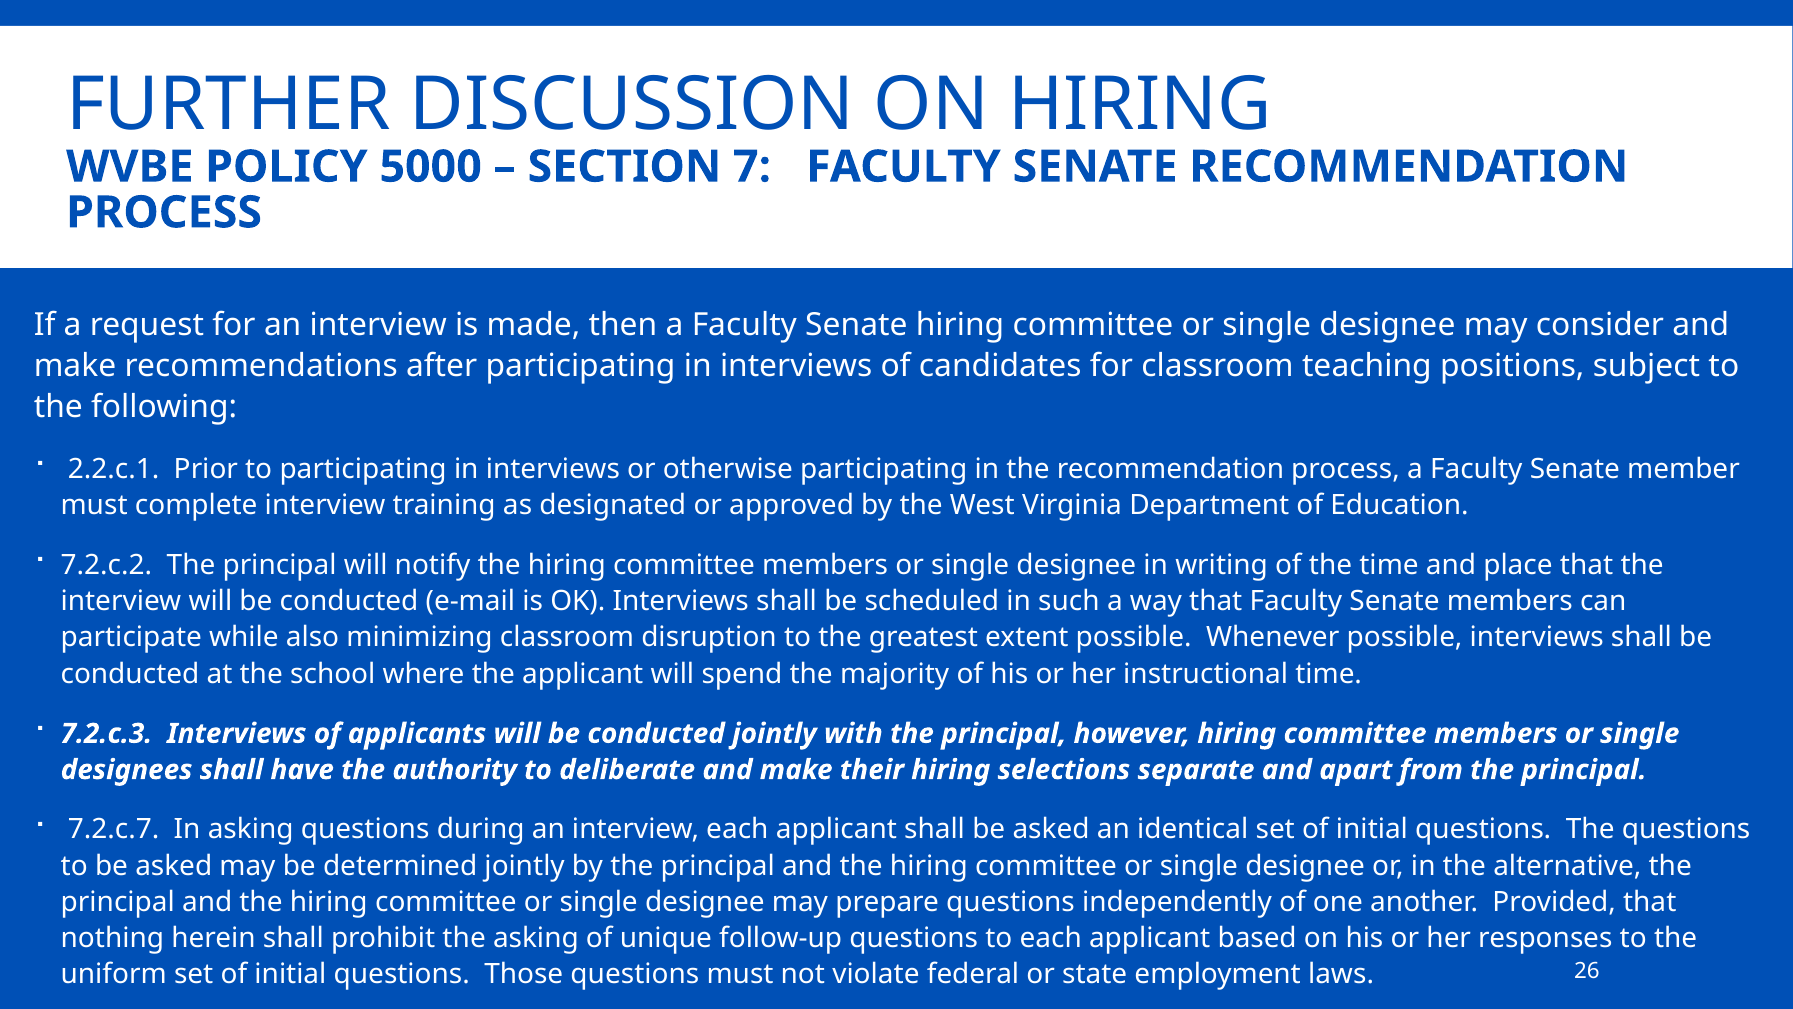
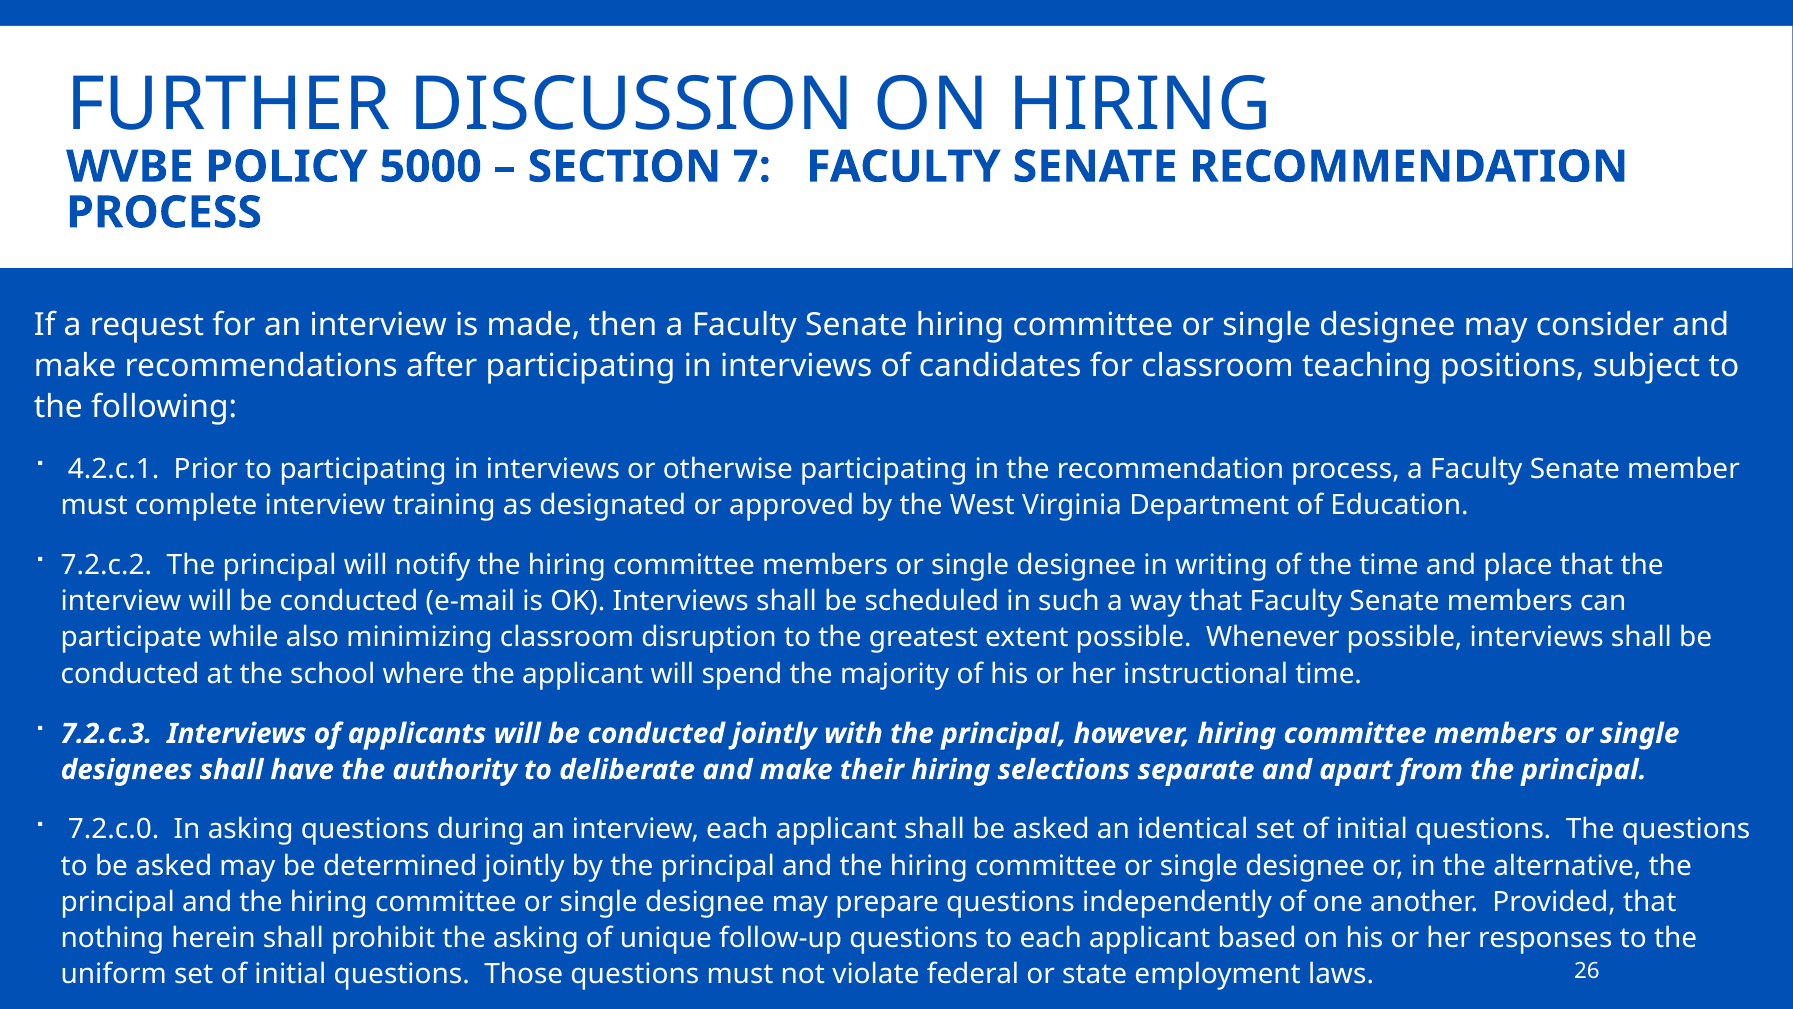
2.2.c.1: 2.2.c.1 -> 4.2.c.1 (114, 469)
7.2.c.7: 7.2.c.7 -> 7.2.c.0 (114, 829)
